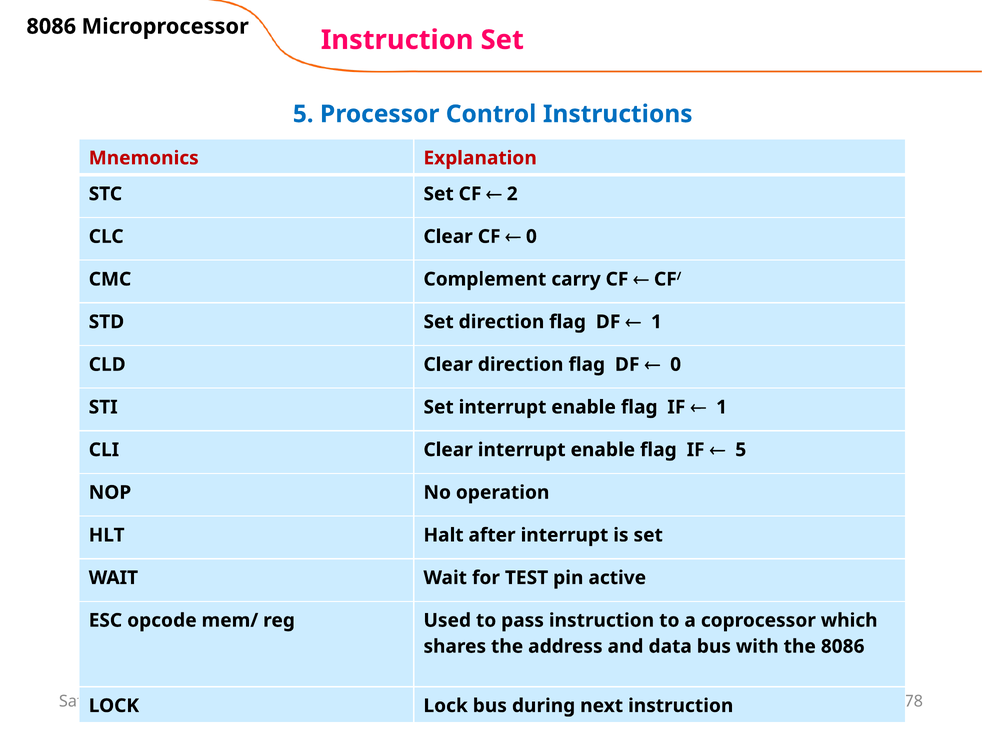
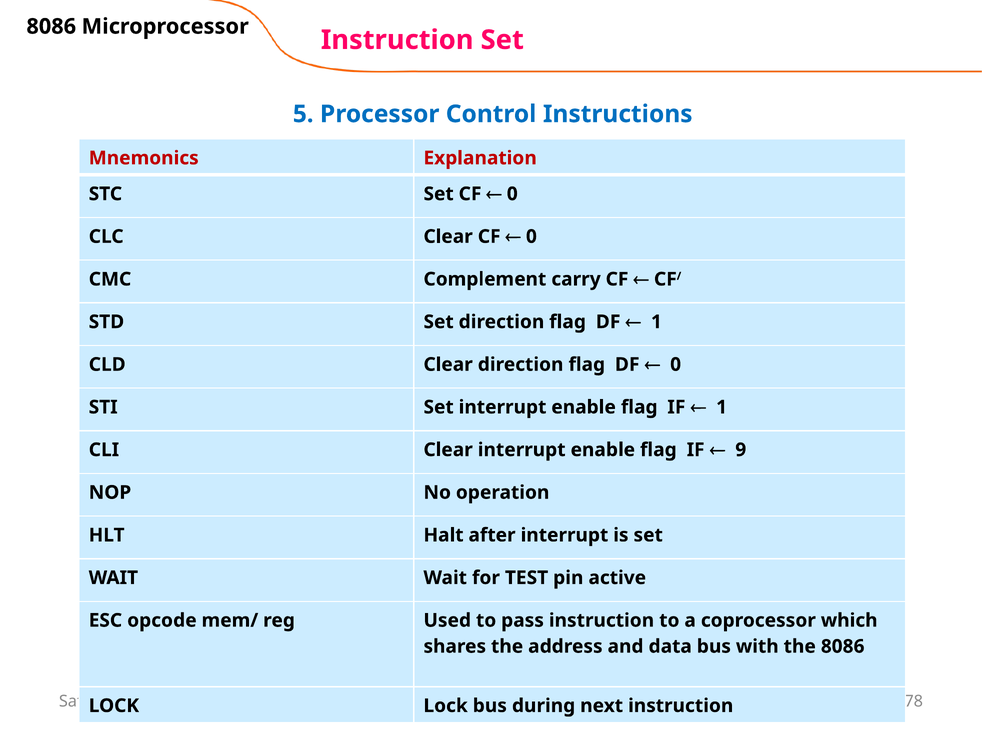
2: 2 -> 0 (512, 194)
5: 5 -> 9 (741, 450)
